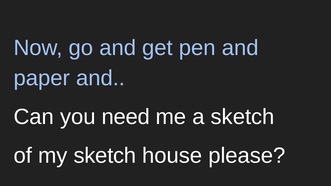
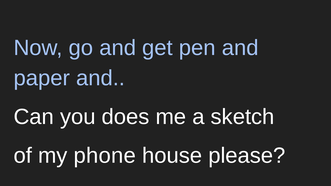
need: need -> does (126, 117)
my sketch: sketch -> phone (105, 156)
